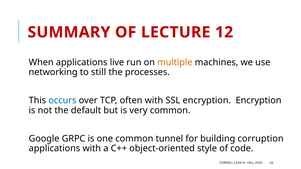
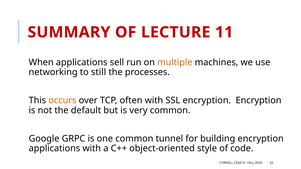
12: 12 -> 11 (224, 32)
live: live -> sell (117, 62)
occurs colour: blue -> orange (62, 101)
building corruption: corruption -> encryption (261, 139)
